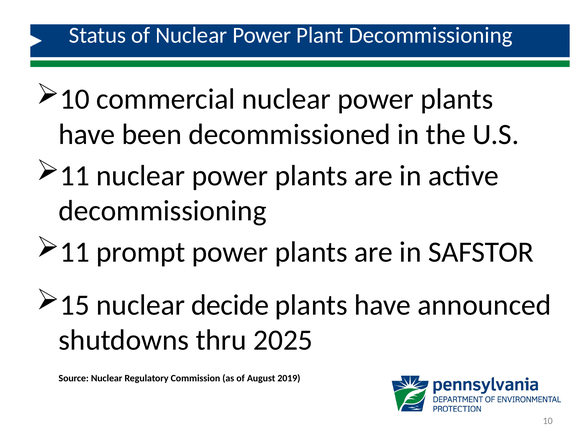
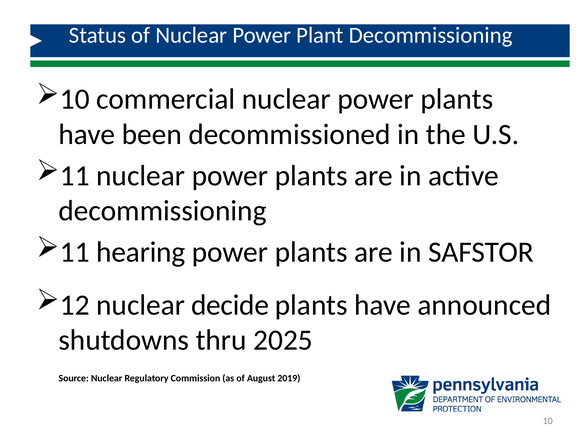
prompt: prompt -> hearing (141, 252)
15: 15 -> 12 (75, 305)
